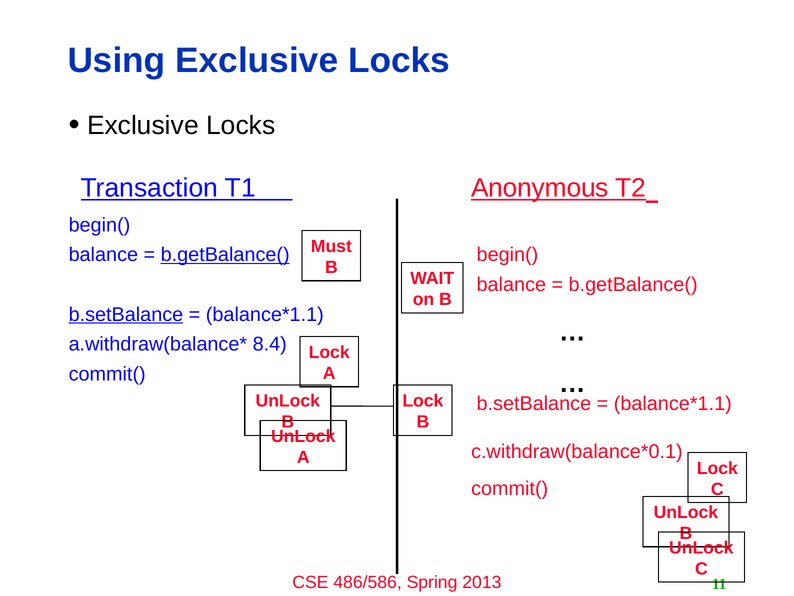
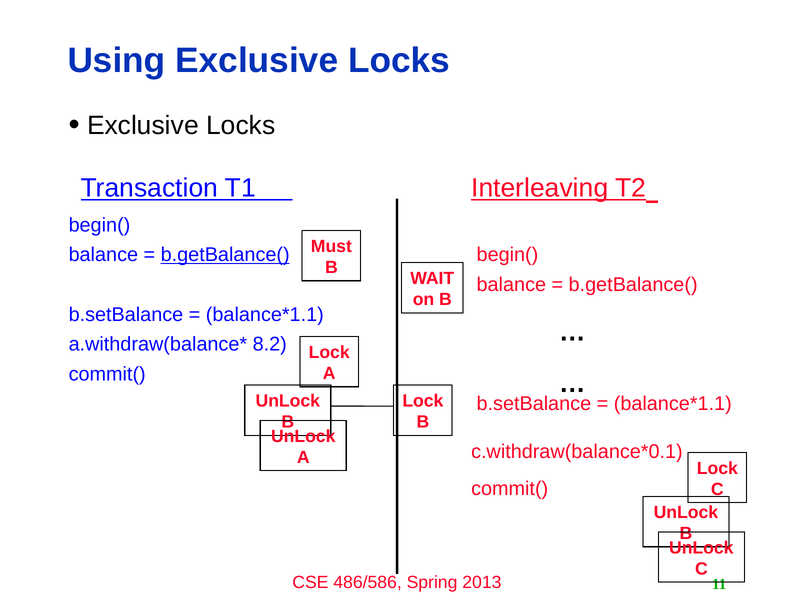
Anonymous: Anonymous -> Interleaving (540, 188)
b.setBalance underline: present -> none (126, 314)
8.4: 8.4 -> 8.2 (270, 344)
